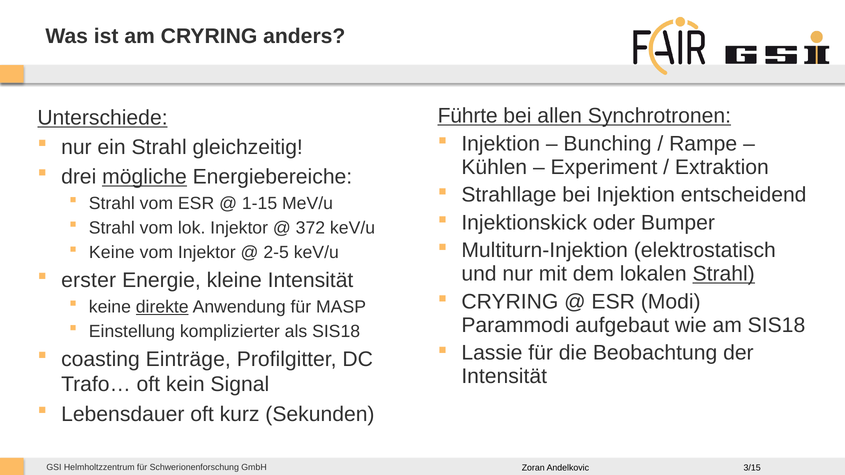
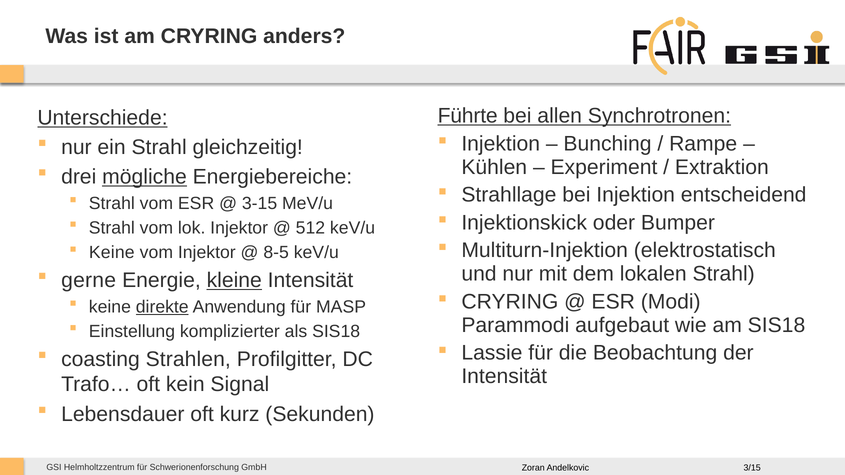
1-15: 1-15 -> 3-15 (260, 204)
372: 372 -> 512 (310, 228)
2-5: 2-5 -> 8-5 (276, 253)
Strahl underline: present -> none (724, 274)
erster: erster -> gerne (89, 281)
kleine underline: none -> present (234, 281)
Einträge: Einträge -> Strahlen (188, 359)
